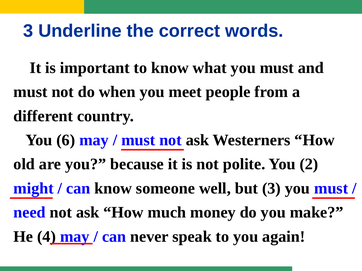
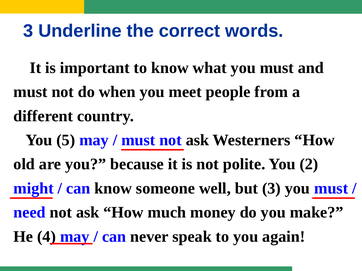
6: 6 -> 5 (66, 140)
